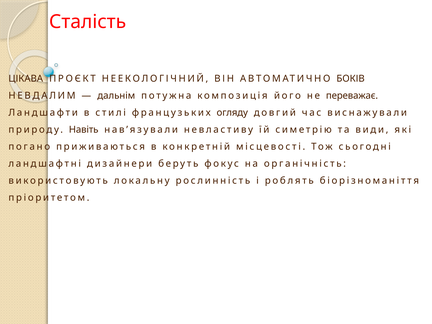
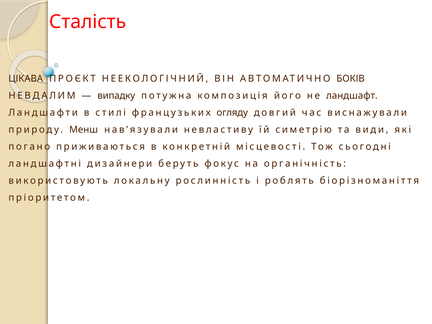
дальнім: дальнім -> випадку (116, 96)
переважає: переважає -> ландшафт (352, 96)
Навіть: Навіть -> Менш (84, 130)
